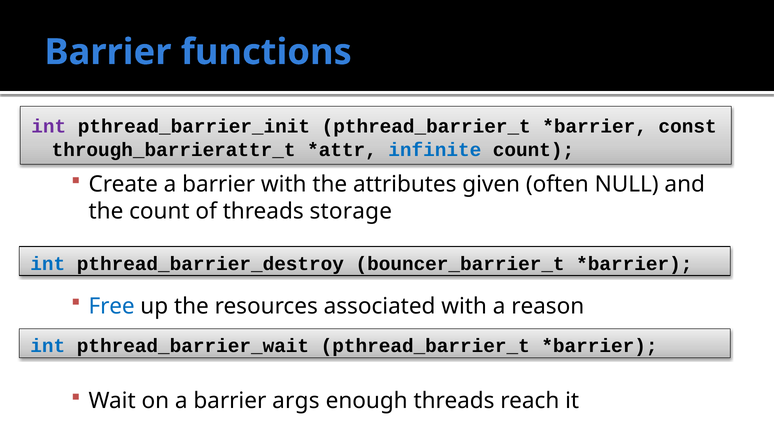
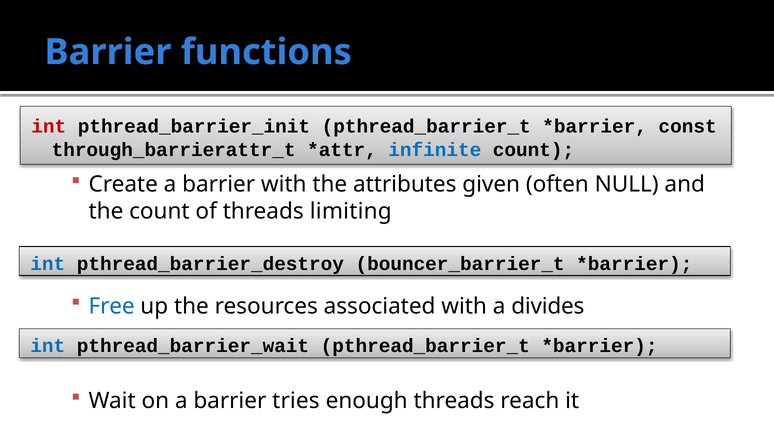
int colour: purple -> red (49, 127)
storage: storage -> limiting (351, 212)
reason: reason -> divides (548, 306)
args: args -> tries (296, 401)
